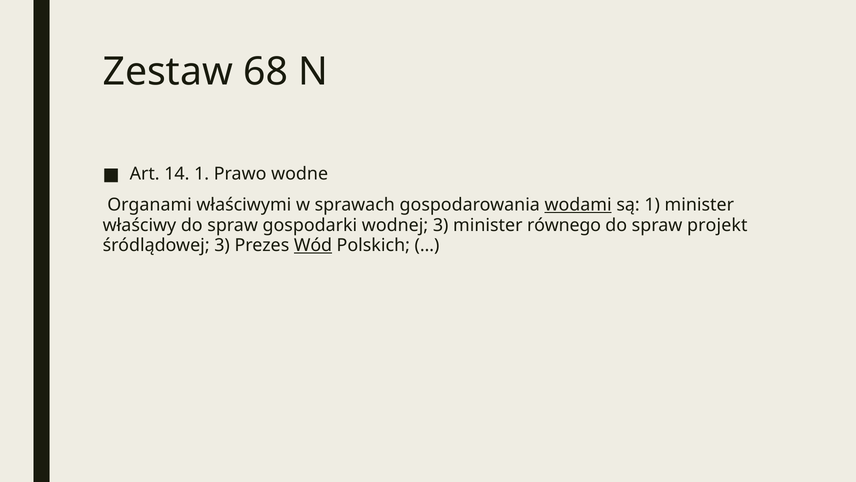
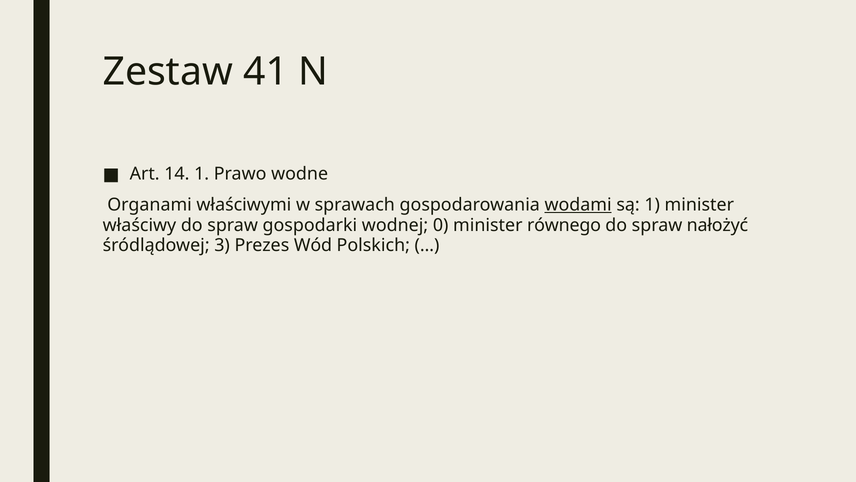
68: 68 -> 41 (266, 72)
wodnej 3: 3 -> 0 (441, 225)
projekt: projekt -> nałożyć (717, 225)
Wód underline: present -> none (313, 245)
